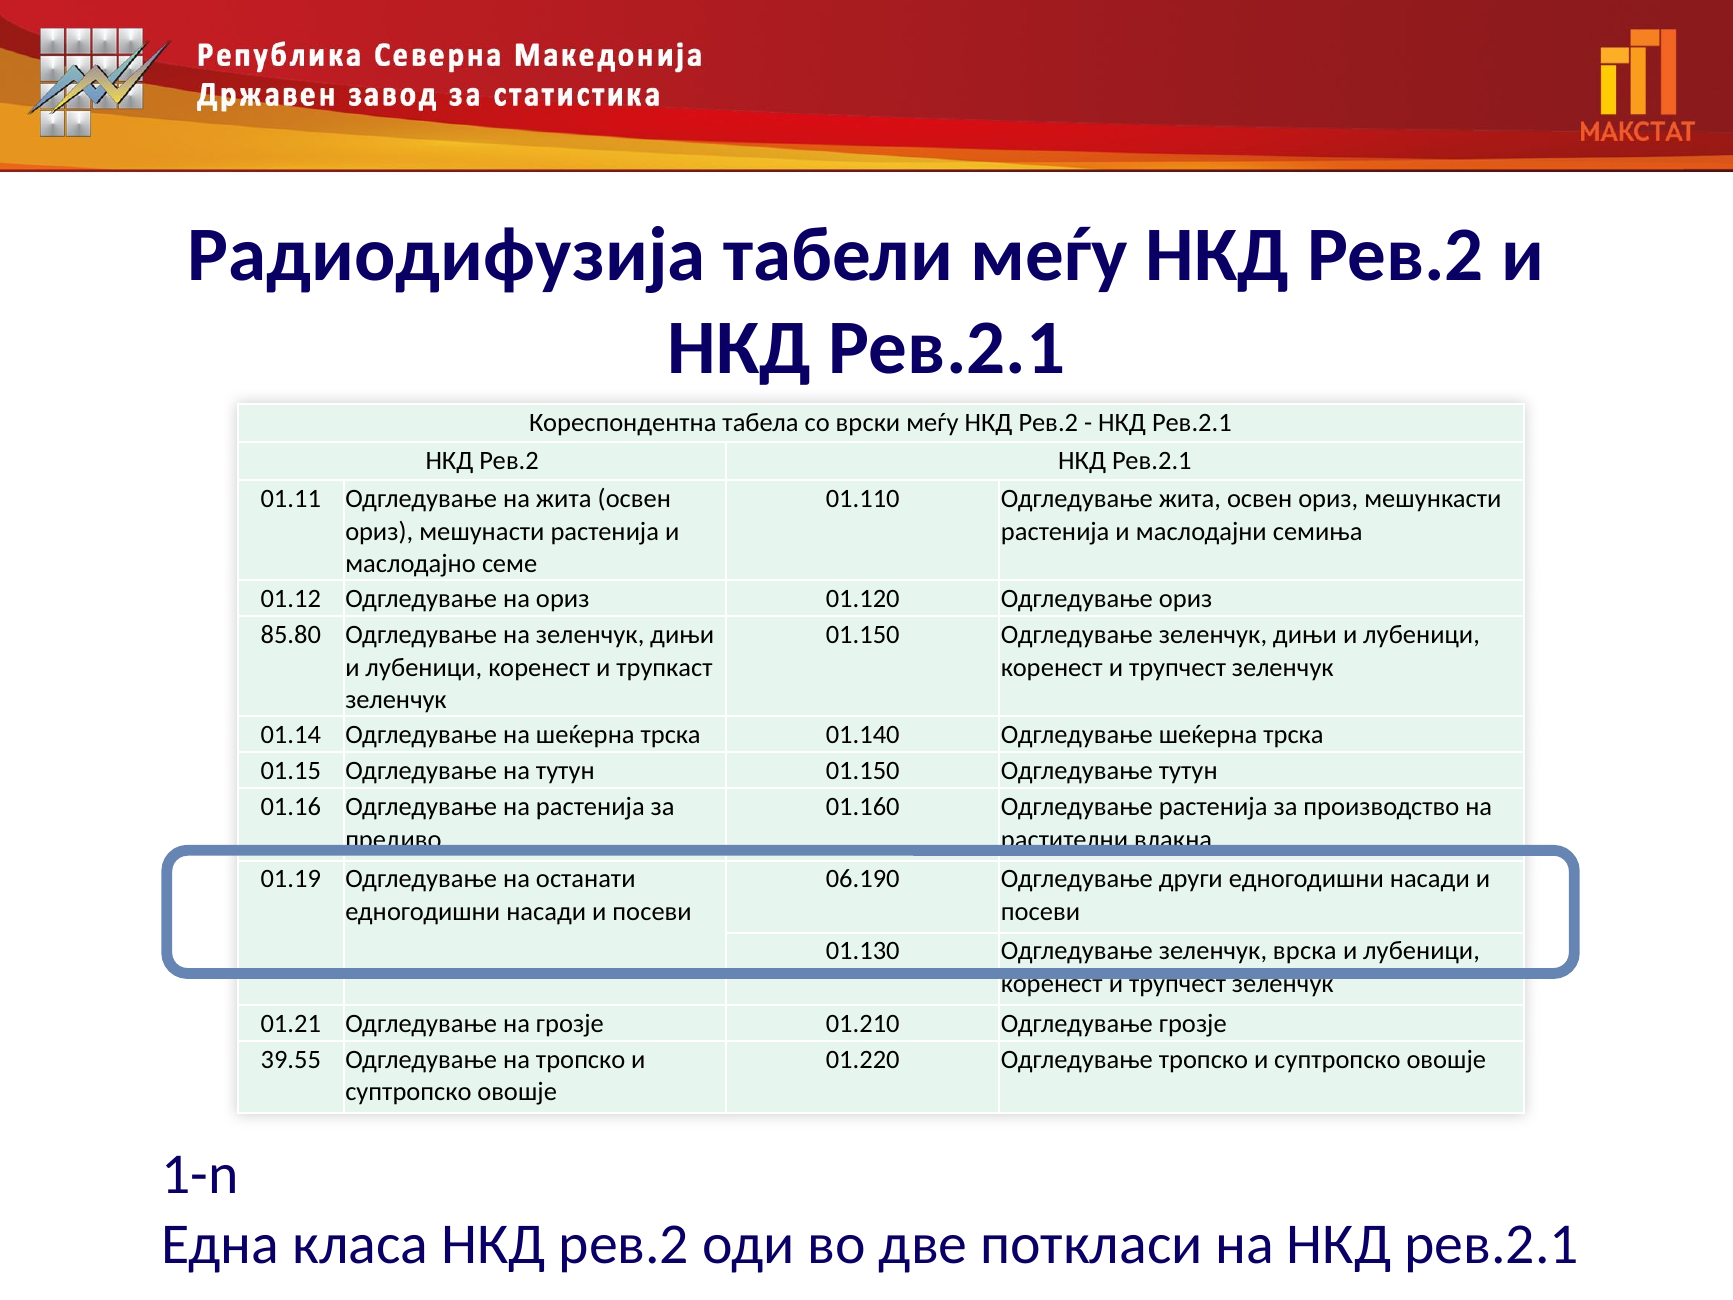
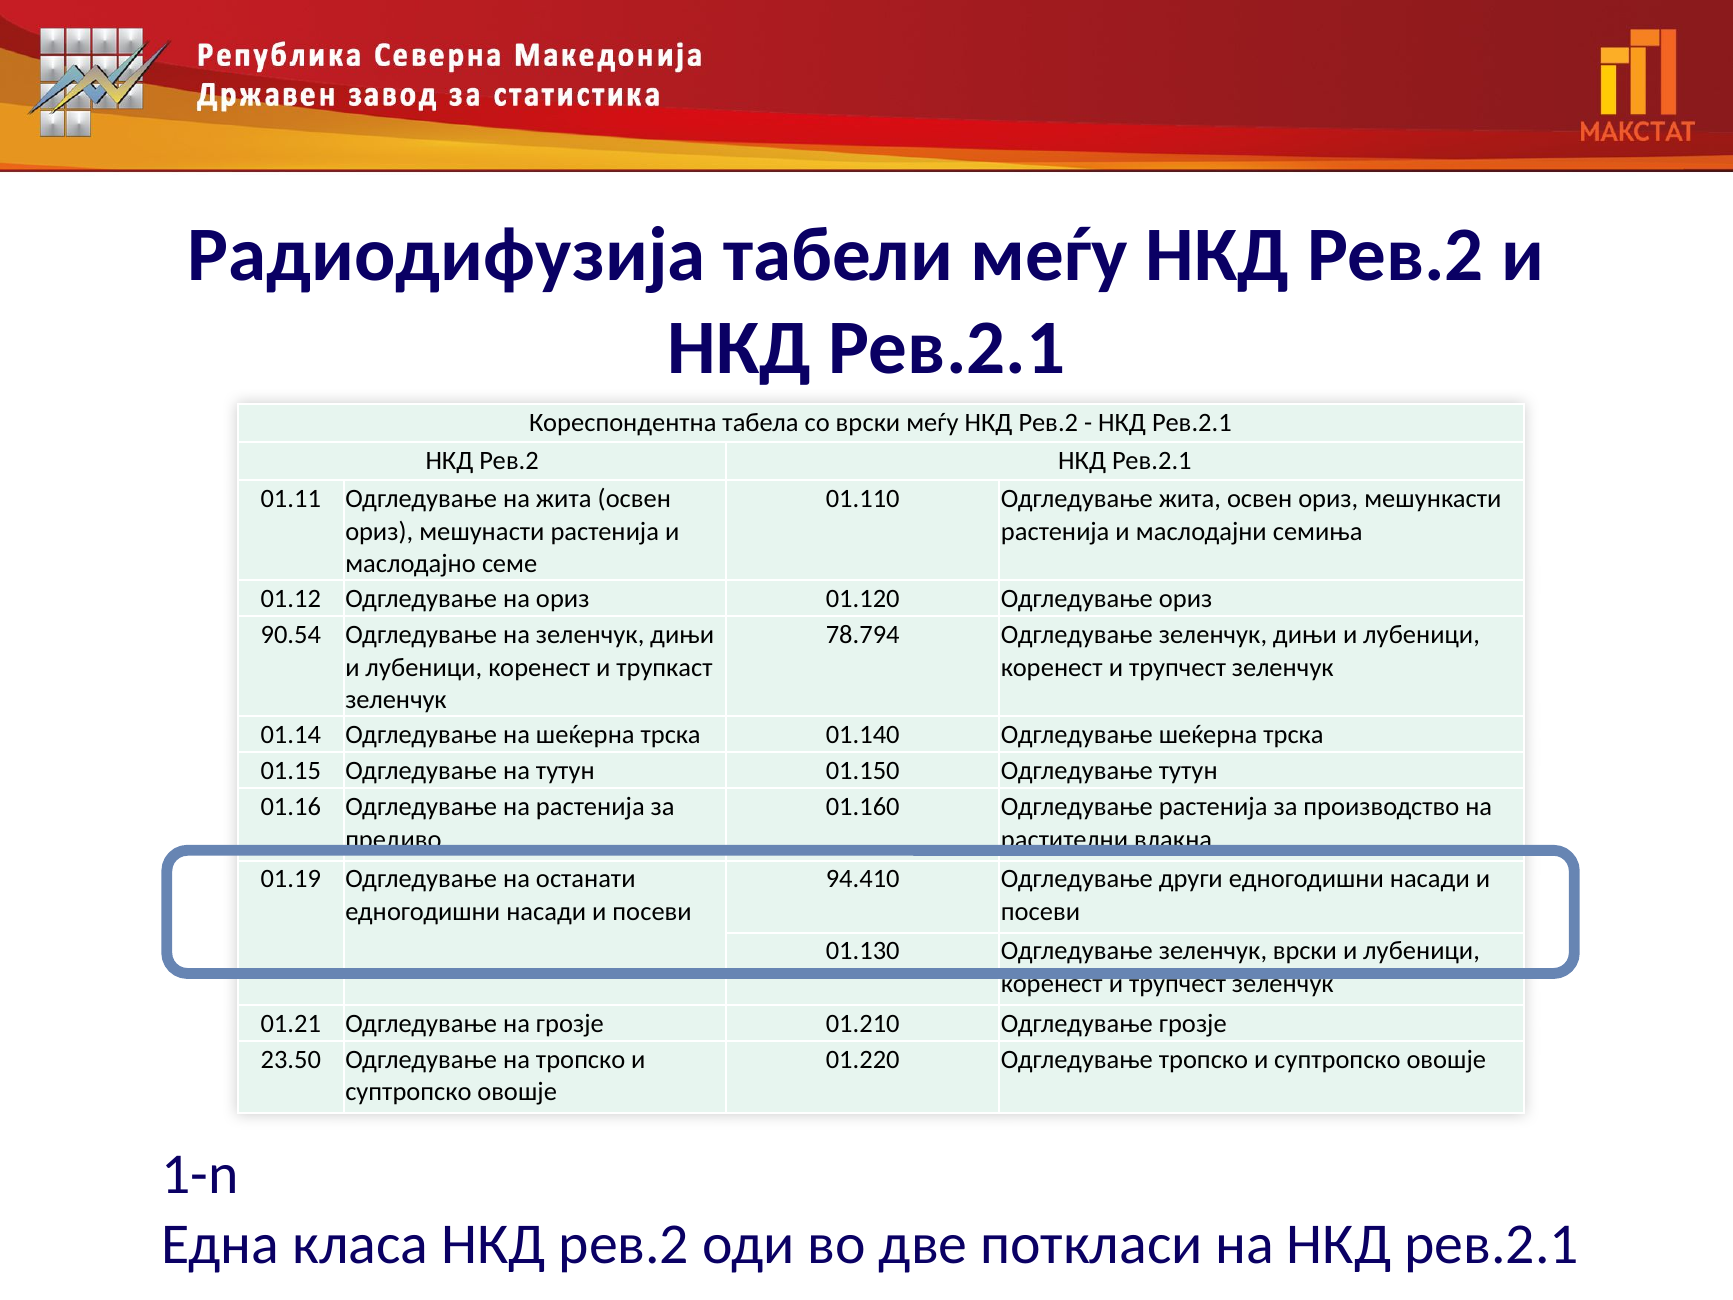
85.80: 85.80 -> 90.54 (291, 635)
01.150: 01.150 -> 78.794 (863, 635)
06.190: 06.190 -> 94.410 (863, 879)
зеленчук врска: врска -> врски (1305, 951)
39.55: 39.55 -> 23.50 (291, 1059)
